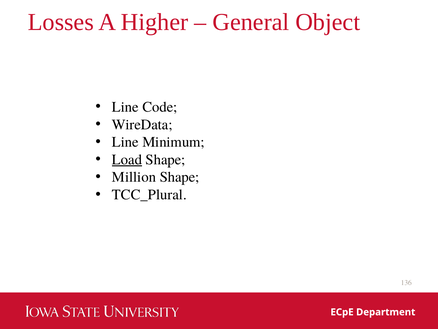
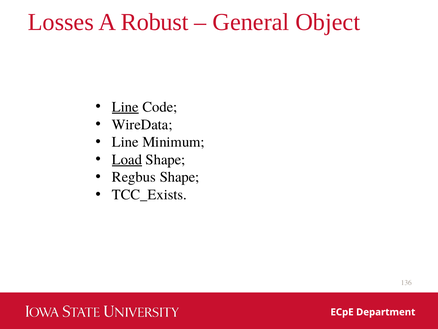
Higher: Higher -> Robust (155, 22)
Line underline: none -> present (125, 107)
Million: Million -> Regbus (134, 177)
TCC_Plural: TCC_Plural -> TCC_Exists (149, 194)
